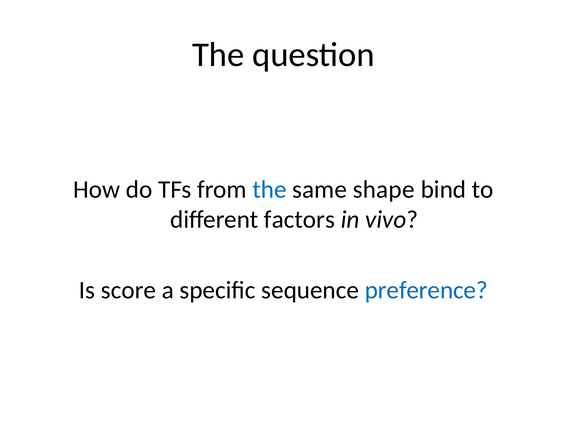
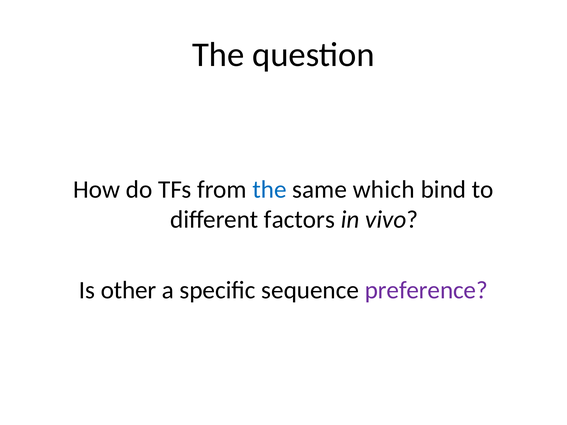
shape: shape -> which (384, 190)
score: score -> other (129, 290)
preference colour: blue -> purple (426, 290)
